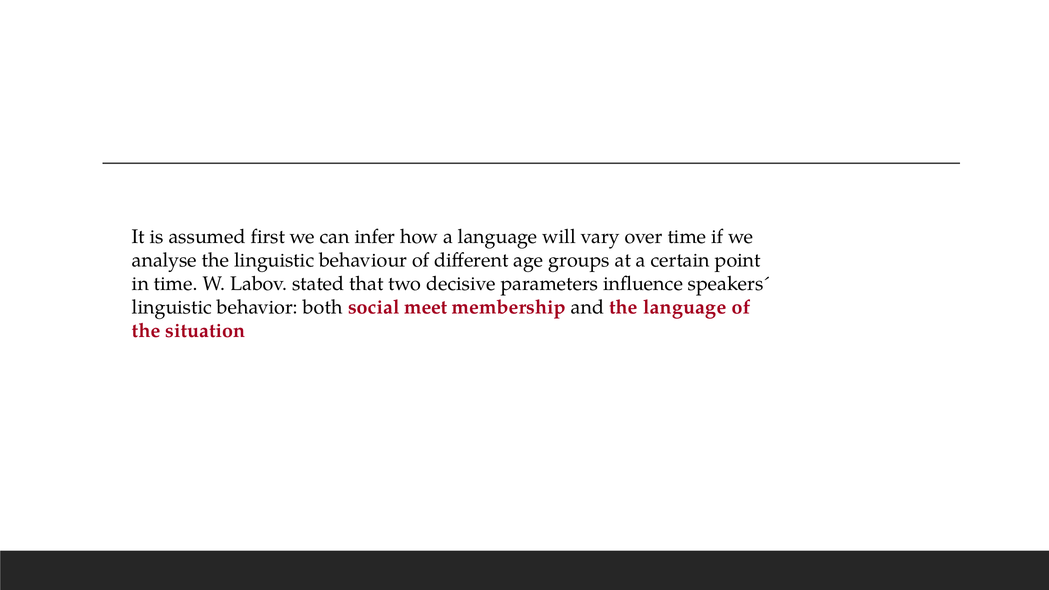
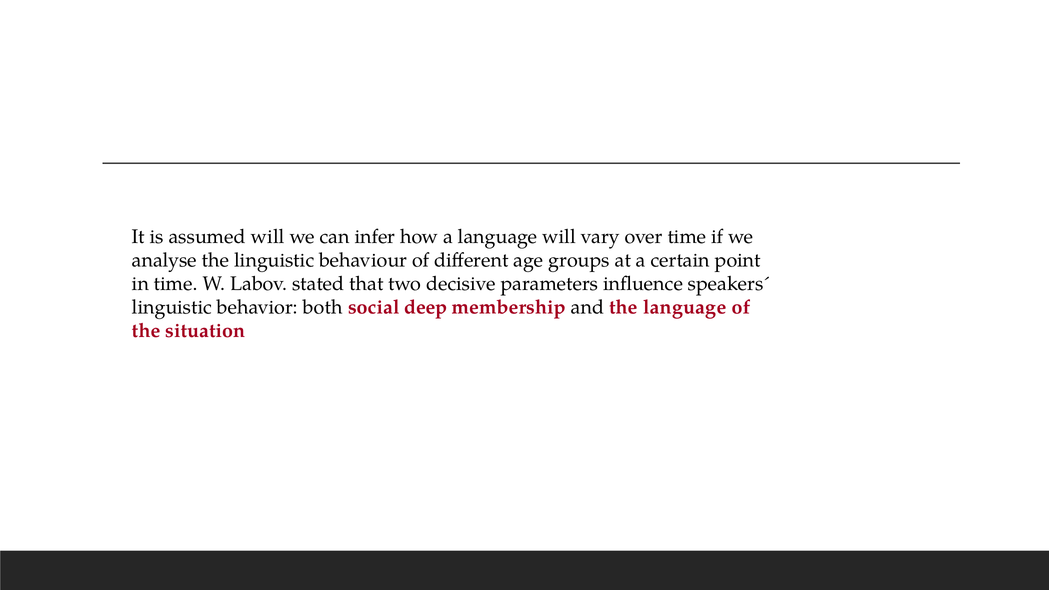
assumed first: first -> will (268, 237)
meet: meet -> deep (426, 307)
